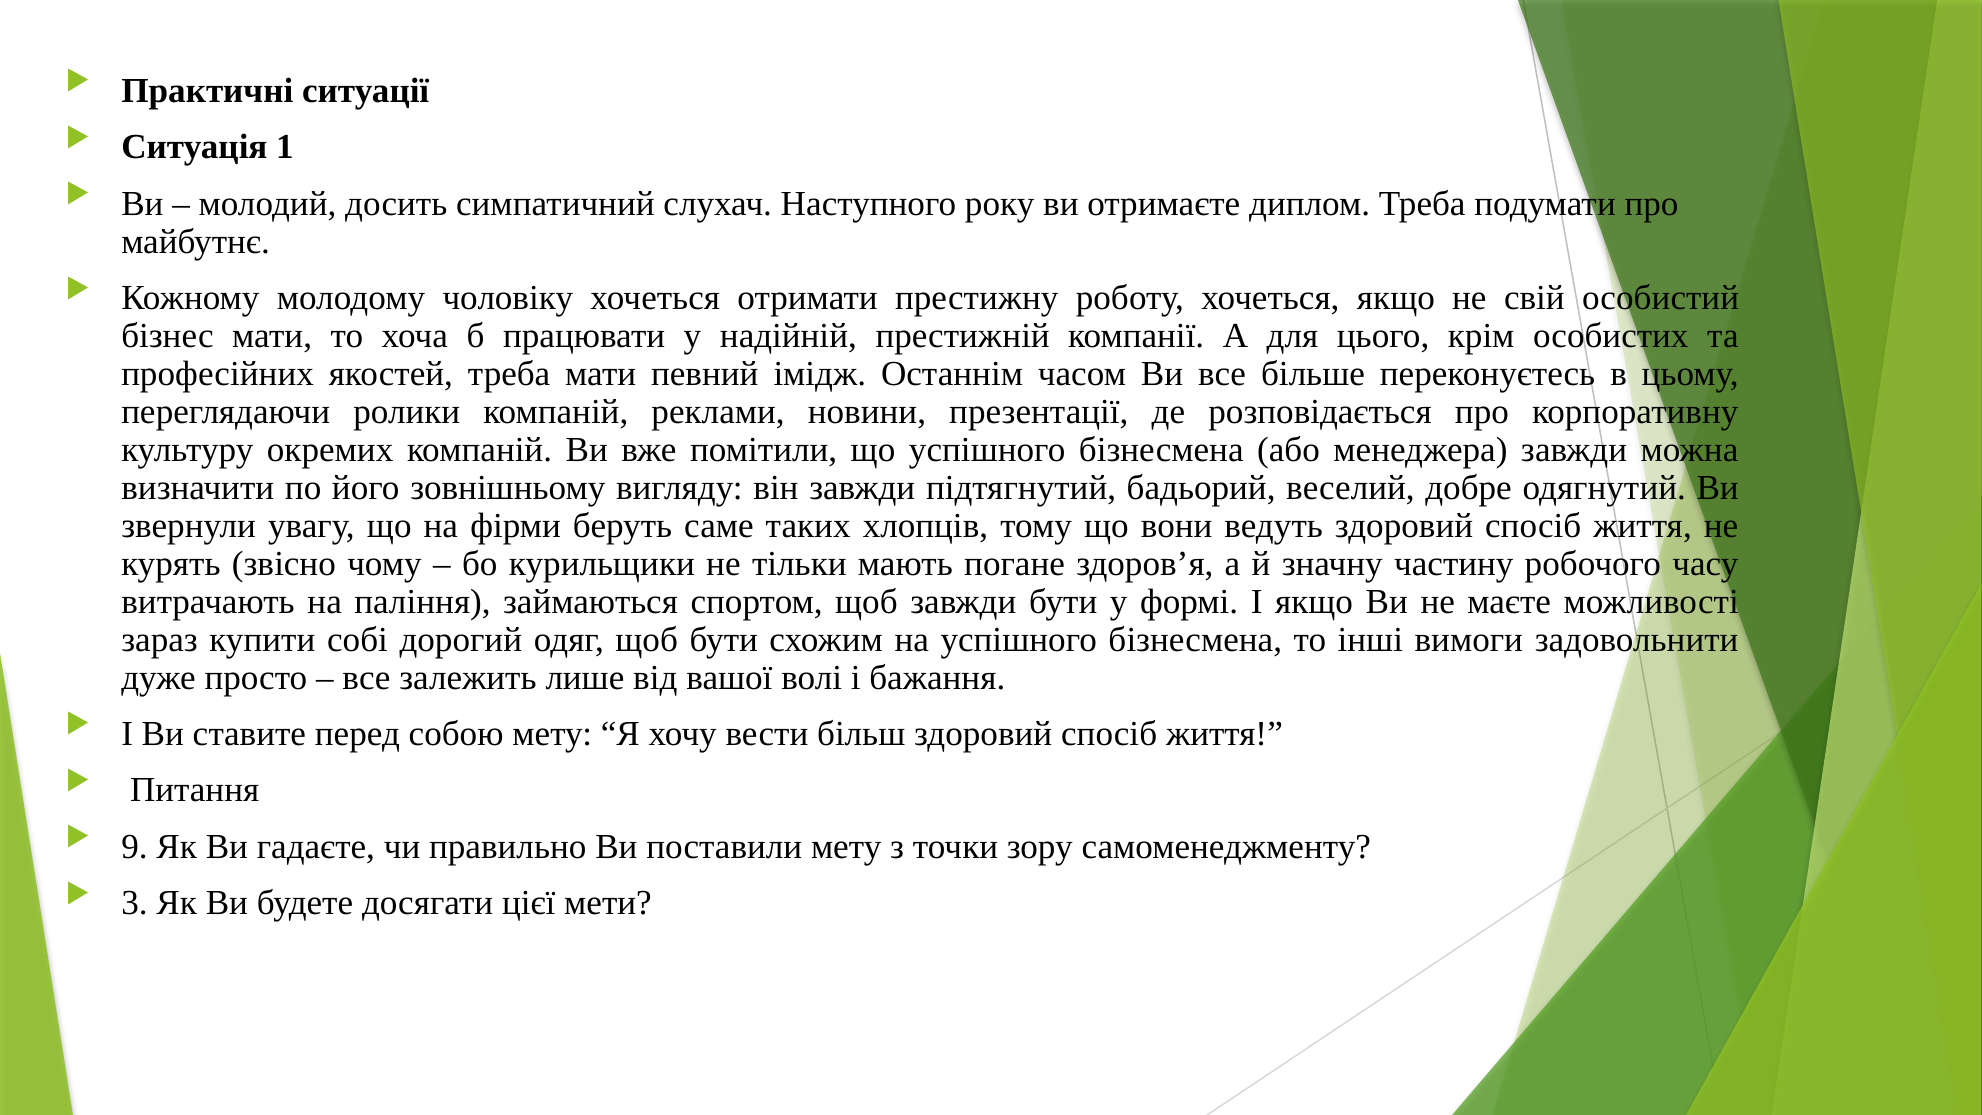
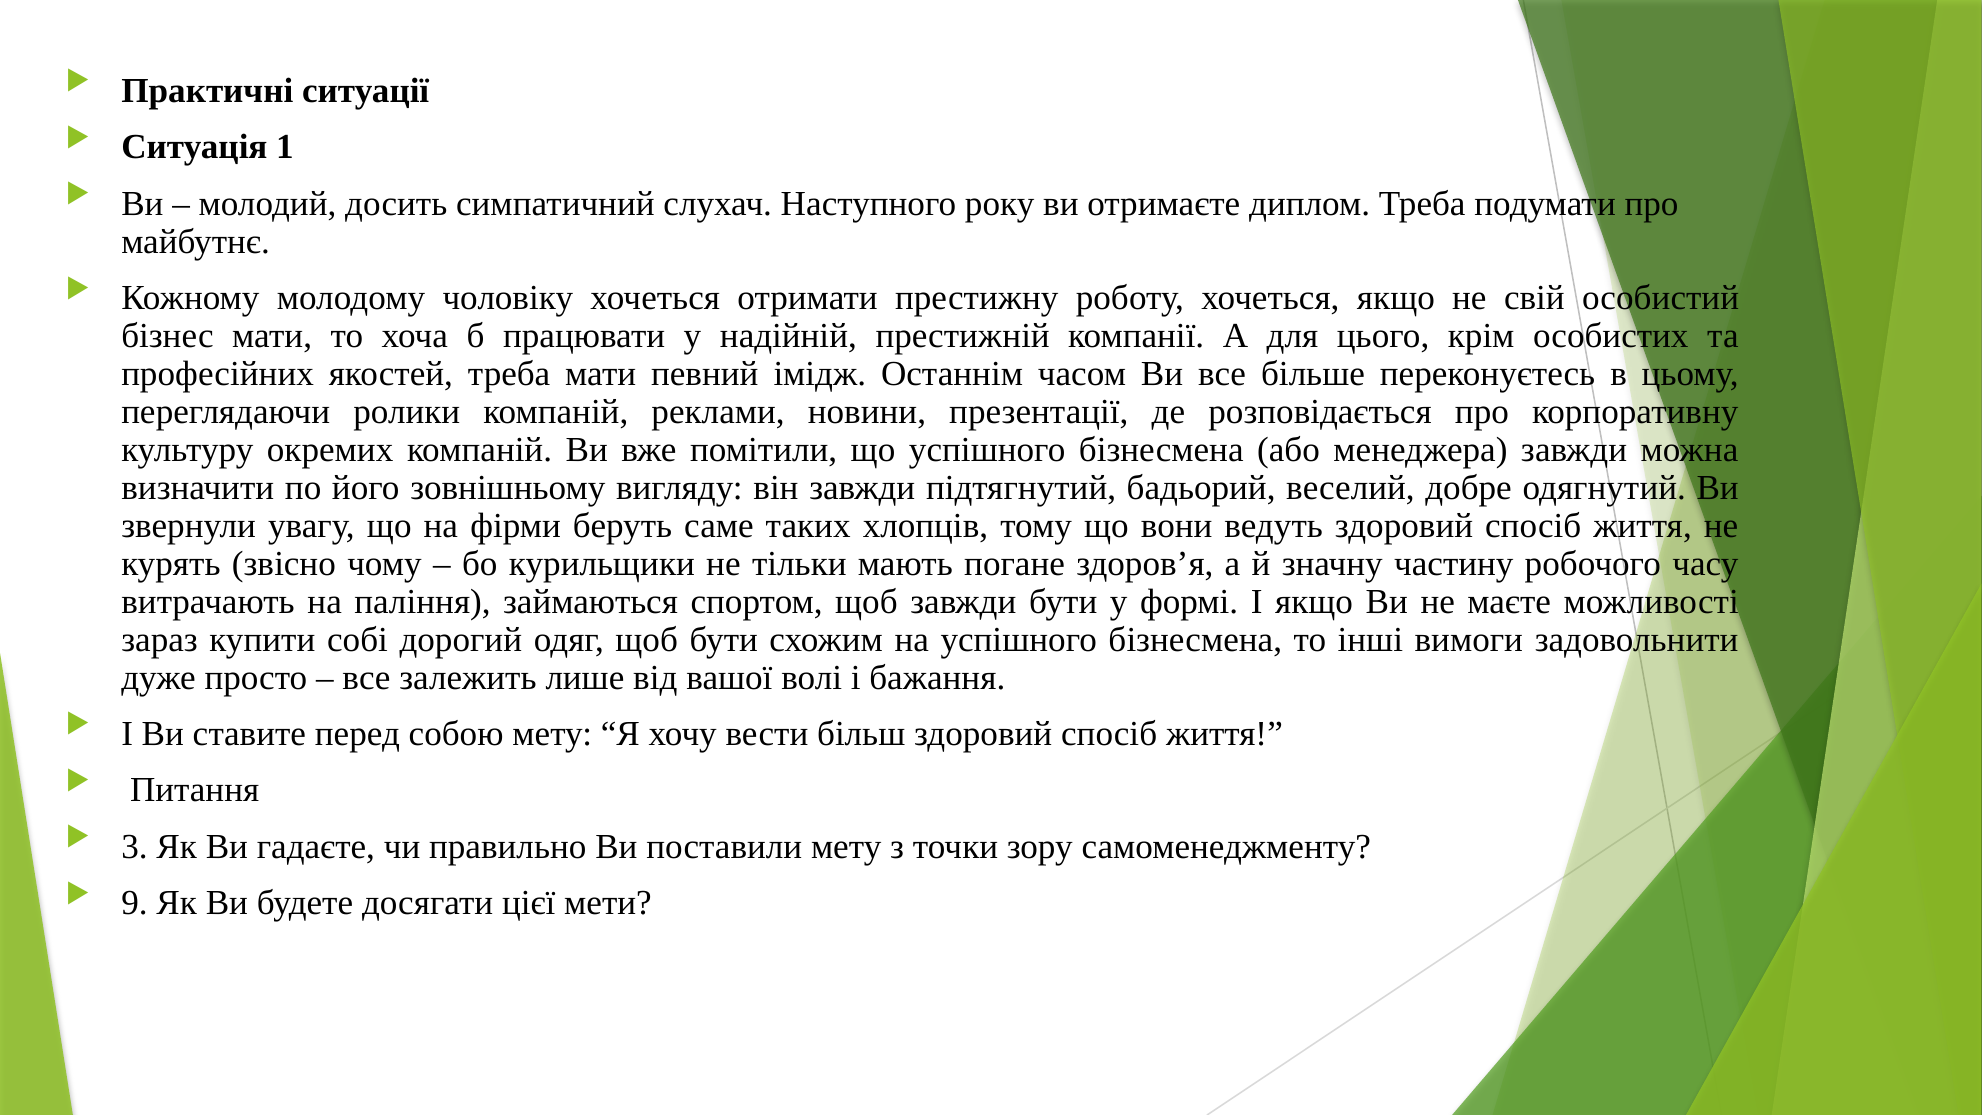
9: 9 -> 3 (135, 847)
3: 3 -> 9 (135, 903)
